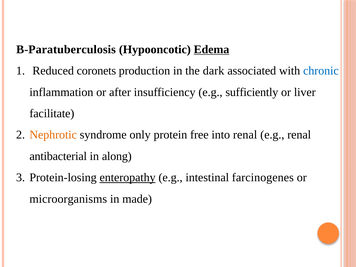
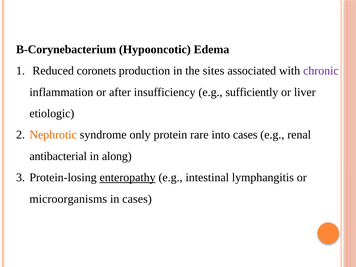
B-Paratuberculosis: B-Paratuberculosis -> B-Corynebacterium (66, 49)
Edema underline: present -> none (212, 49)
dark: dark -> sites (214, 71)
chronic colour: blue -> purple (321, 71)
facilitate: facilitate -> etiologic (52, 113)
free: free -> rare (199, 135)
into renal: renal -> cases (245, 135)
farcinogenes: farcinogenes -> lymphangitis (263, 178)
in made: made -> cases (137, 199)
